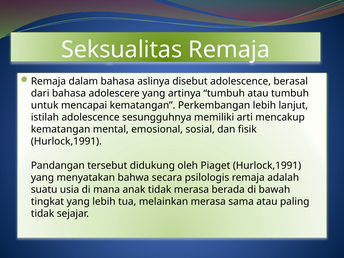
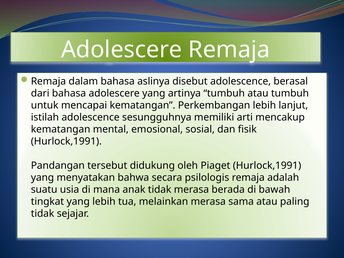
Seksualitas: Seksualitas -> Adolescere (122, 50)
